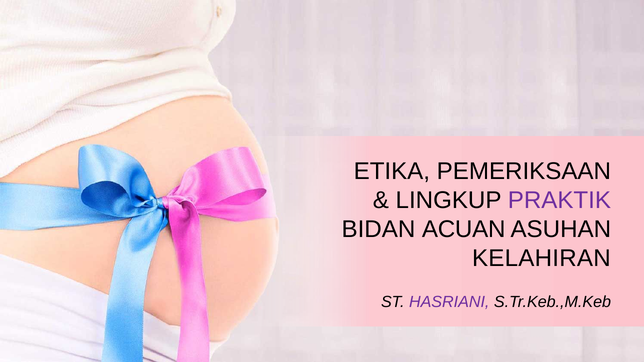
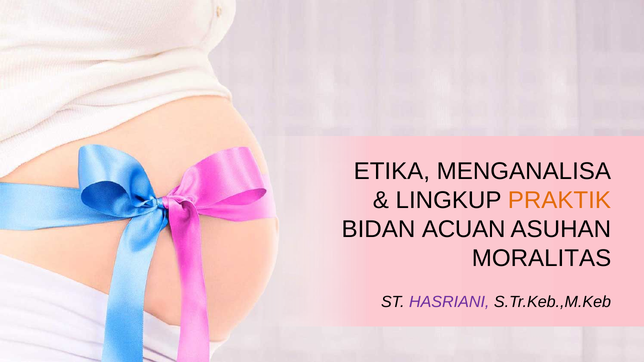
PEMERIKSAAN: PEMERIKSAAN -> MENGANALISA (524, 171)
PRAKTIK colour: purple -> orange (559, 200)
KELAHIRAN: KELAHIRAN -> MORALITAS (541, 258)
